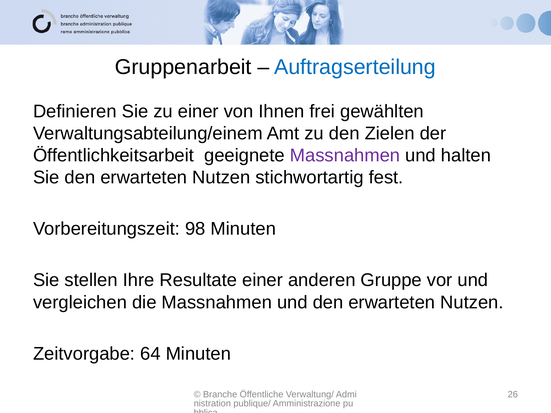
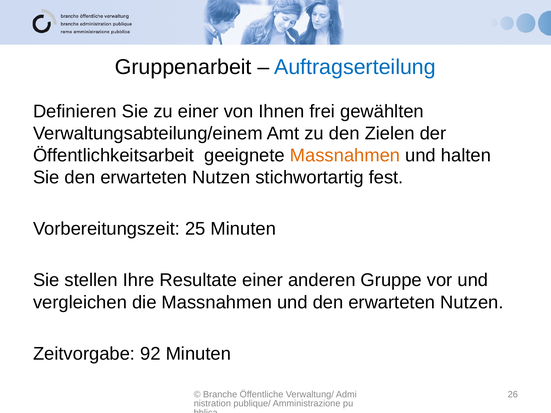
Massnahmen colour: purple -> orange (345, 156)
98: 98 -> 25 (195, 229)
64: 64 -> 92 (150, 354)
